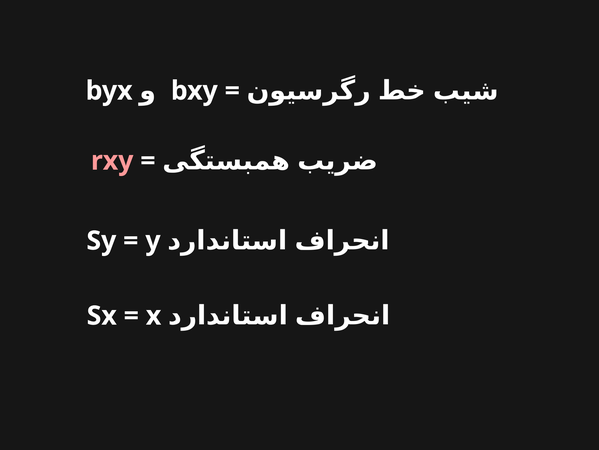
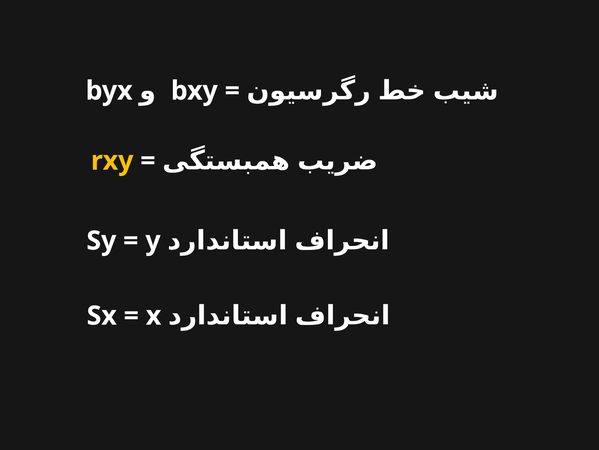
rxy colour: pink -> yellow (112, 161)
